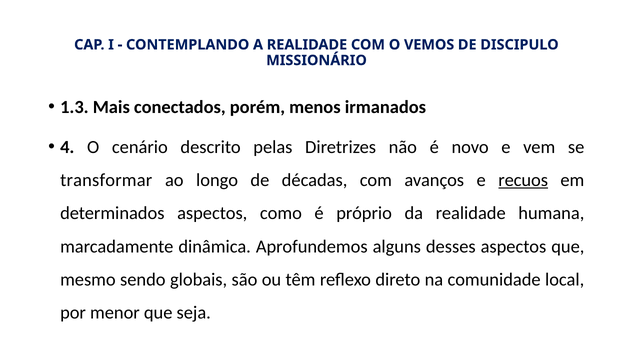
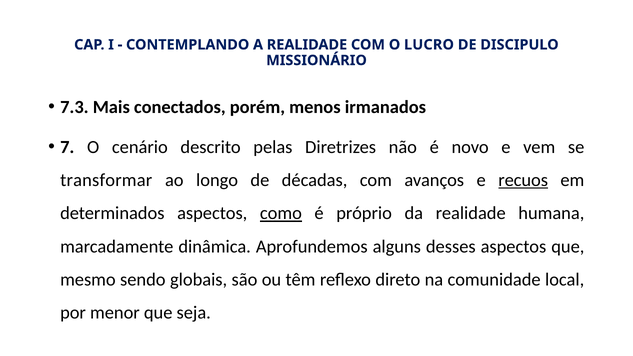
VEMOS: VEMOS -> LUCRO (429, 45)
1.3: 1.3 -> 7.3 (74, 107)
4: 4 -> 7 (67, 147)
como underline: none -> present (281, 213)
